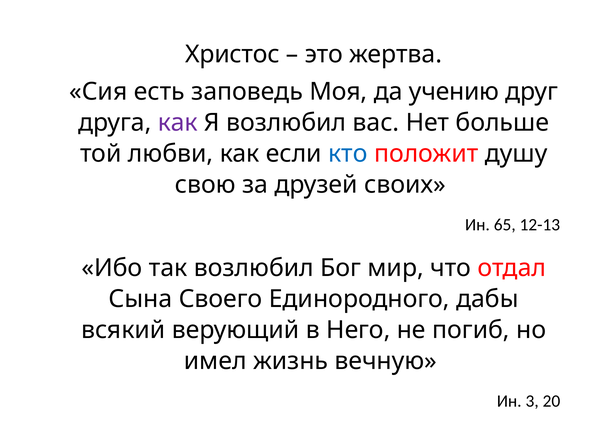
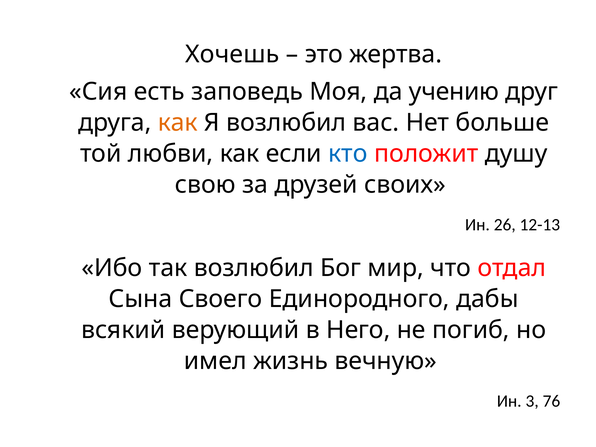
Христос: Христос -> Хочешь (232, 54)
как colour: purple -> orange (178, 123)
65: 65 -> 26 (505, 225)
20: 20 -> 76 (551, 401)
